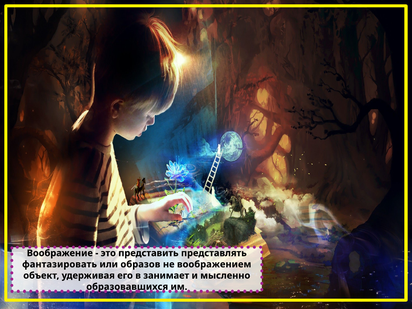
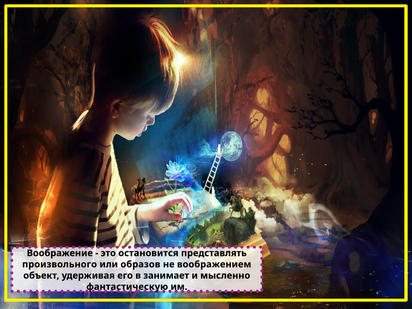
представить: представить -> остановится (148, 253)
фантазировать: фантазировать -> произвольного (60, 264)
образовавшихся: образовавшихся -> фантастическую (127, 287)
